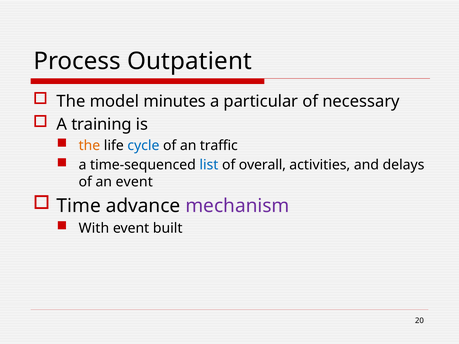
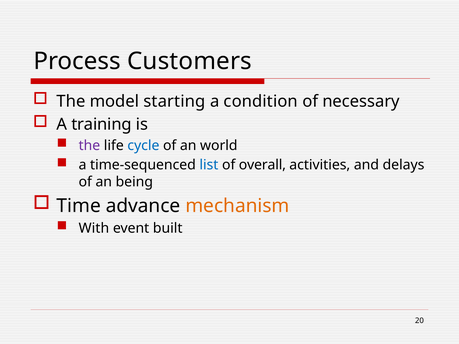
Outpatient: Outpatient -> Customers (189, 61)
minutes: minutes -> starting (174, 101)
particular: particular -> condition (261, 101)
the colour: orange -> purple (89, 146)
traffic: traffic -> world (219, 146)
an event: event -> being (134, 182)
mechanism colour: purple -> orange (237, 206)
